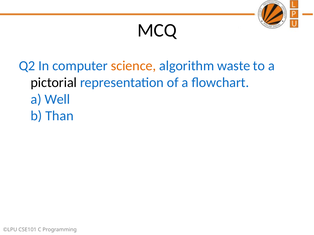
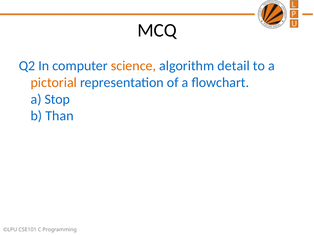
waste: waste -> detail (234, 66)
pictorial colour: black -> orange (54, 83)
Well: Well -> Stop (57, 99)
